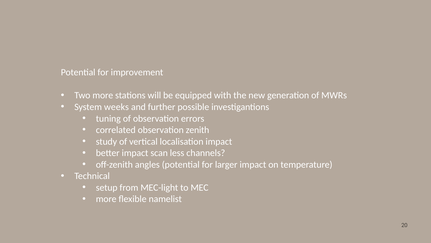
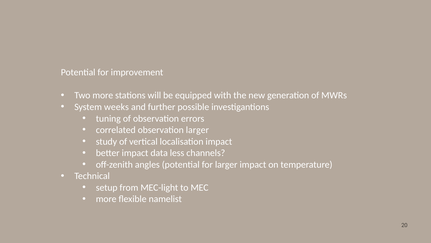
observation zenith: zenith -> larger (197, 130)
scan: scan -> data (159, 153)
